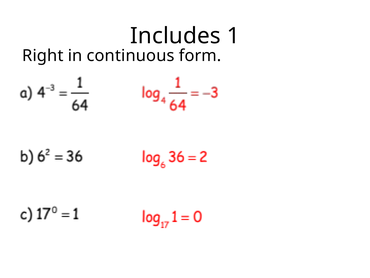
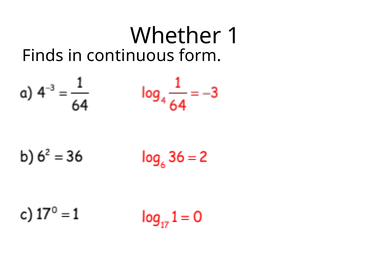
Includes: Includes -> Whether (176, 36)
Right: Right -> Finds (43, 56)
